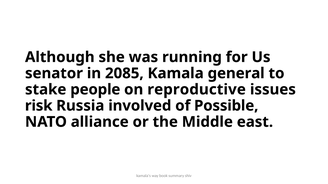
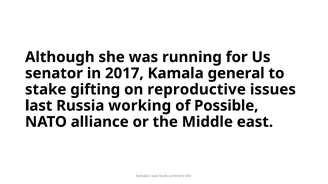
2085: 2085 -> 2017 (124, 73)
people: people -> gifting (95, 90)
risk: risk -> last (39, 106)
involved: involved -> working (140, 106)
